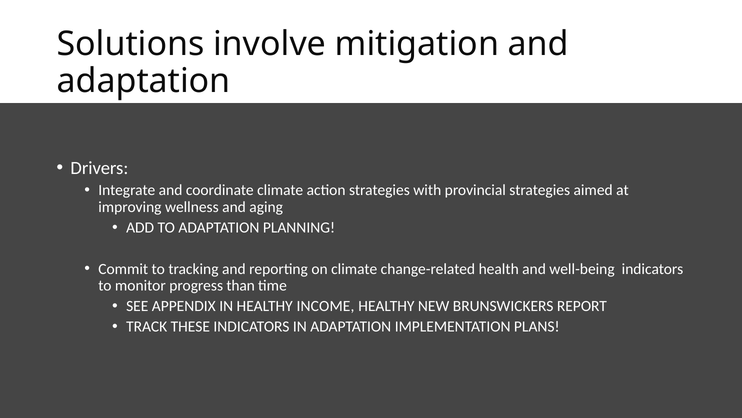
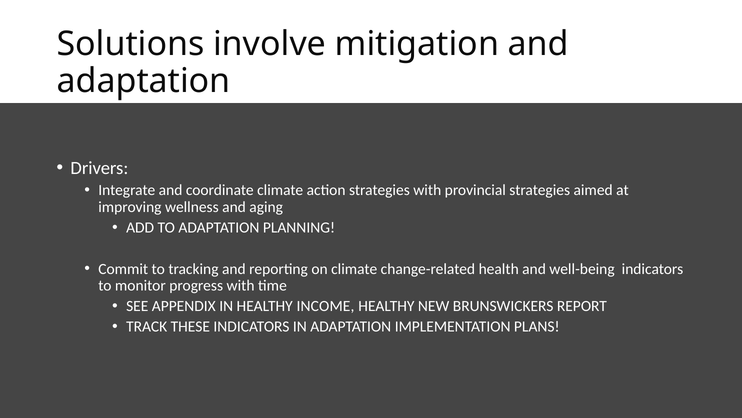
progress than: than -> with (241, 285)
